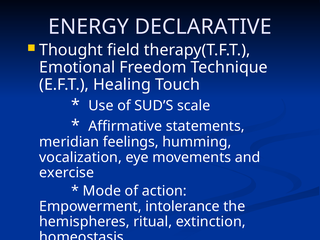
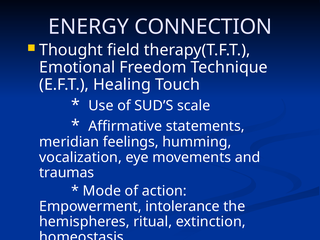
DECLARATIVE: DECLARATIVE -> CONNECTION (203, 27)
exercise: exercise -> traumas (67, 173)
